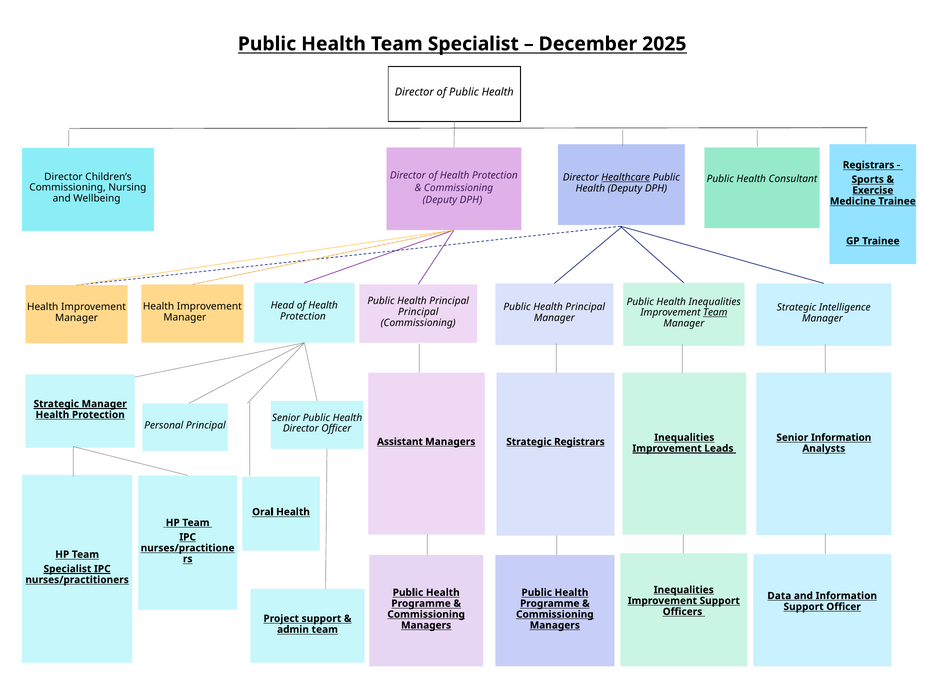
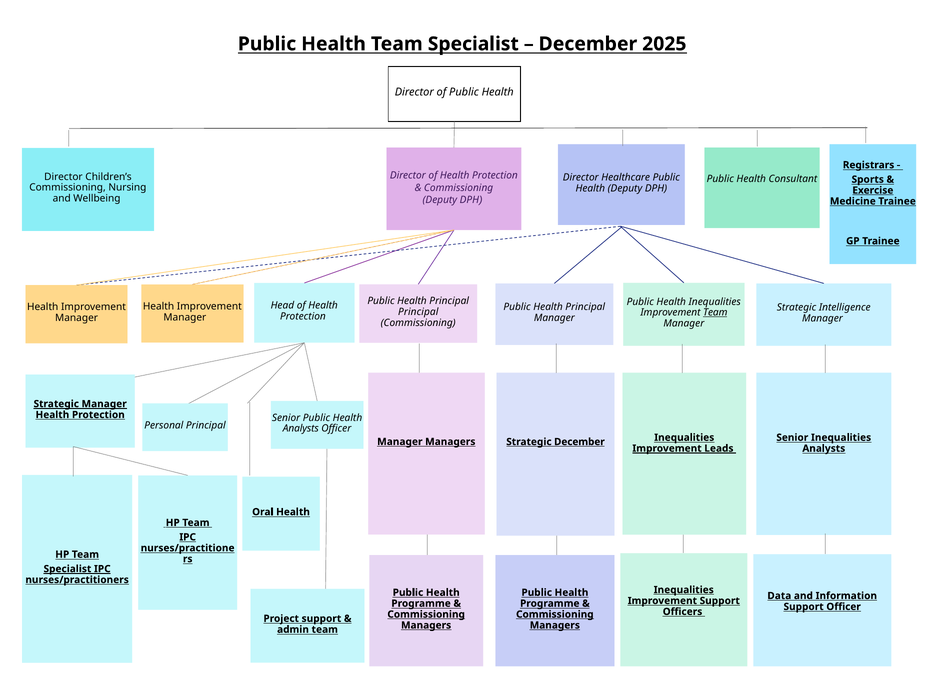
Healthcare underline: present -> none (626, 177)
Director: Director -> Analysts (301, 428)
Senior Information: Information -> Inequalities (841, 437)
Assistant: Assistant -> Manager (400, 442)
Strategic Registrars: Registrars -> December (579, 442)
